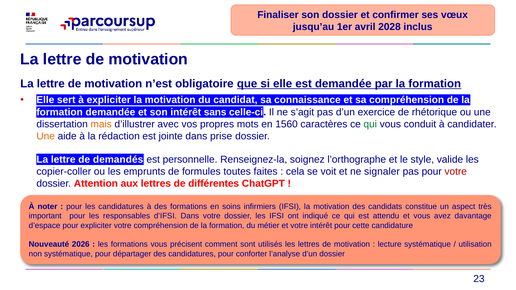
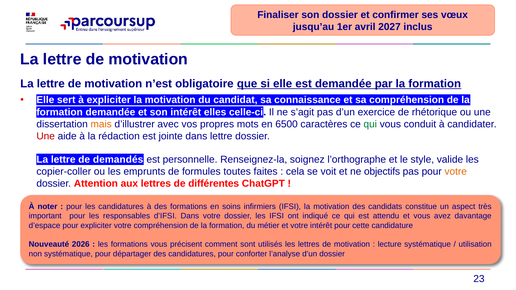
2028: 2028 -> 2027 (389, 27)
sans: sans -> elles (215, 112)
1560: 1560 -> 6500 (287, 124)
Une colour: orange -> red (46, 136)
dans prise: prise -> lettre (221, 136)
signaler: signaler -> objectifs (382, 172)
votre colour: red -> orange (456, 172)
